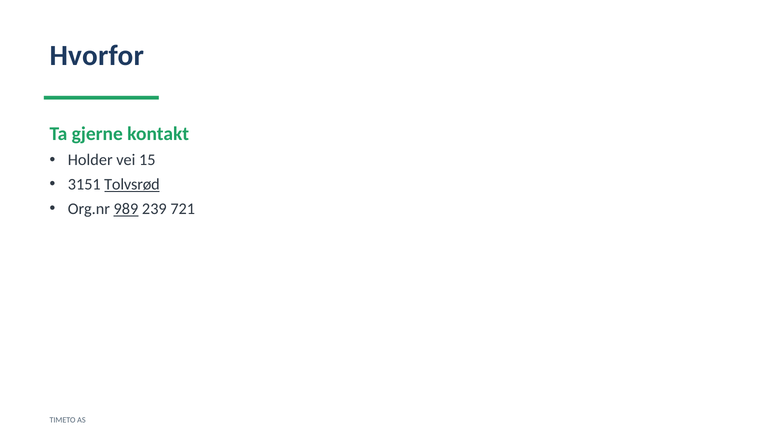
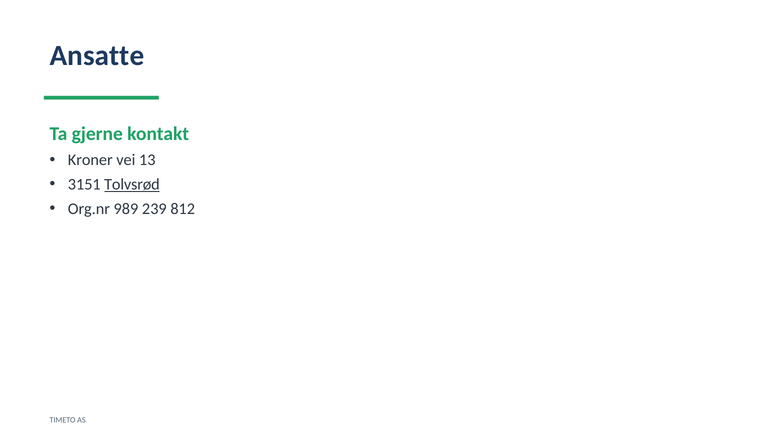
Hvorfor: Hvorfor -> Ansatte (97, 56)
Holder: Holder -> Kroner (90, 160)
15: 15 -> 13 (147, 160)
989 underline: present -> none (126, 209)
721: 721 -> 812 (183, 209)
